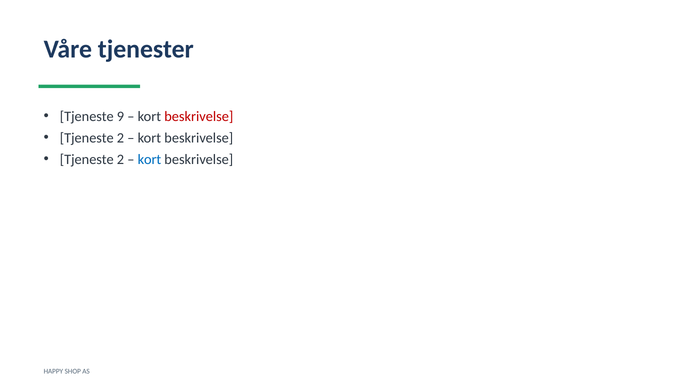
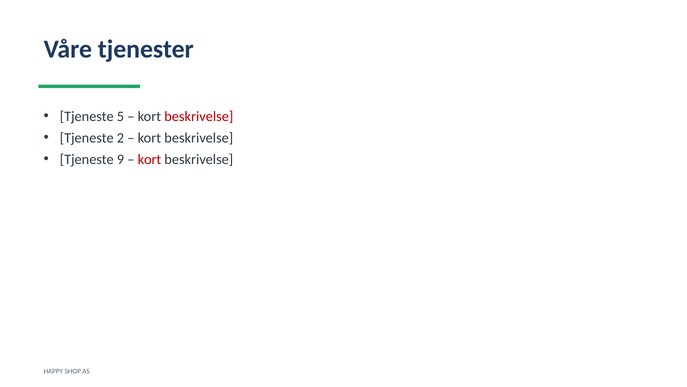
9: 9 -> 5 (120, 116)
2: 2 -> 9 (120, 159)
kort colour: blue -> red (149, 159)
